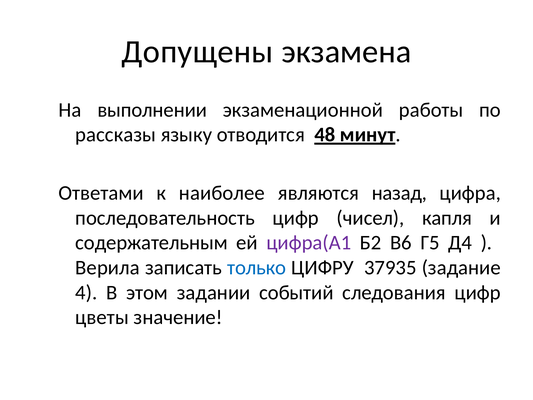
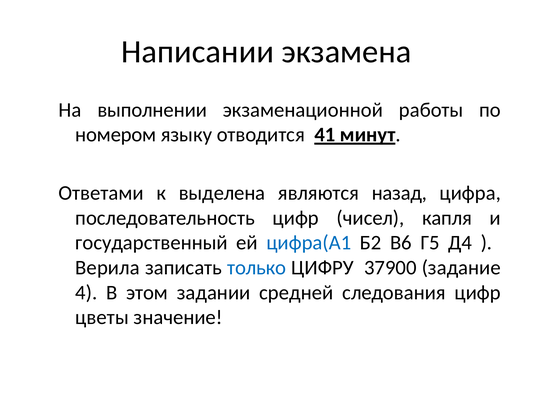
Допущены: Допущены -> Написании (198, 52)
рассказы: рассказы -> номером (116, 135)
48: 48 -> 41 (325, 135)
наиболее: наиболее -> выделена (222, 193)
содержательным: содержательным -> государственный (152, 243)
цифра(А1 colour: purple -> blue (309, 243)
37935: 37935 -> 37900 (390, 267)
событий: событий -> средней (296, 292)
